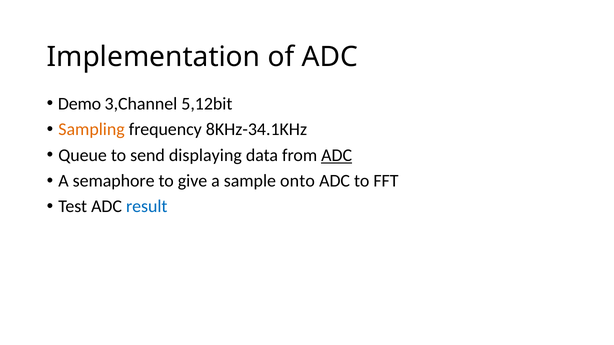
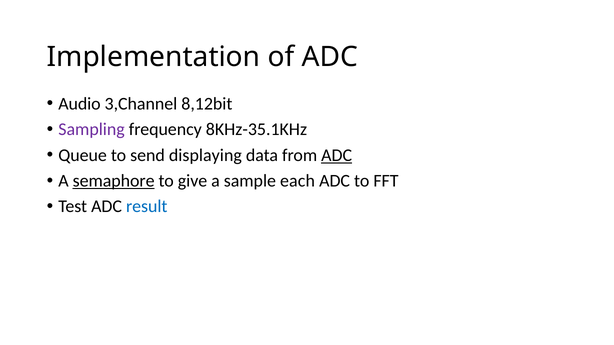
Demo: Demo -> Audio (79, 104)
5,12bit: 5,12bit -> 8,12bit (207, 104)
Sampling colour: orange -> purple (92, 130)
8KHz-34.1KHz: 8KHz-34.1KHz -> 8KHz-35.1KHz (256, 130)
semaphore underline: none -> present (114, 181)
onto: onto -> each (297, 181)
